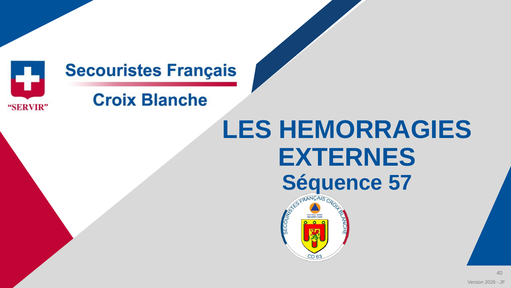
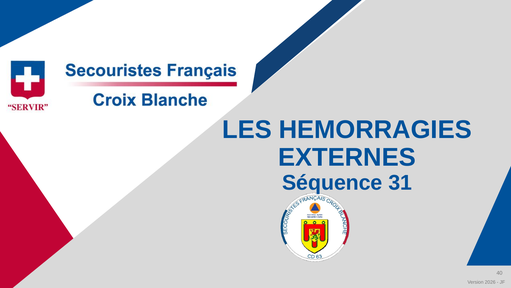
57: 57 -> 31 (400, 182)
